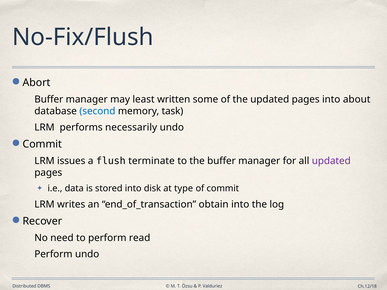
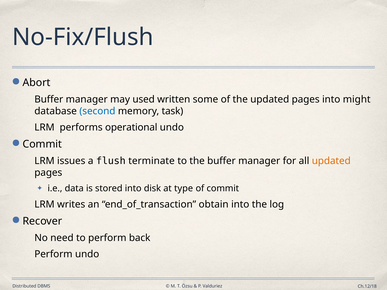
least: least -> used (144, 99)
about: about -> might (357, 99)
necessarily: necessarily -> operational (131, 128)
updated colour: purple -> orange (331, 161)
read: read -> back (140, 238)
